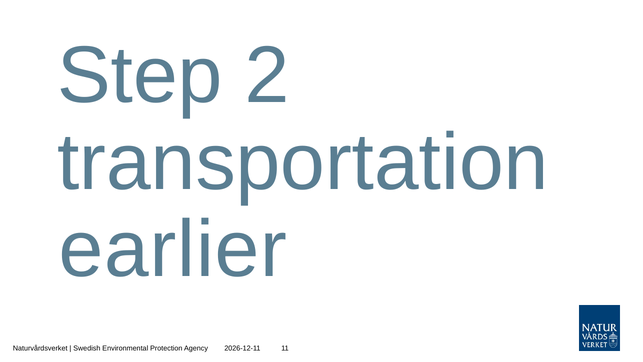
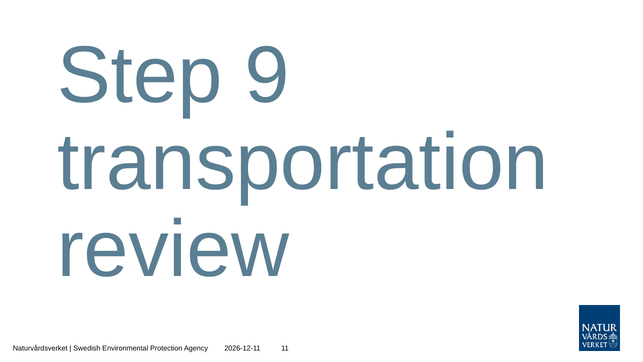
2: 2 -> 9 (267, 76)
earlier: earlier -> review (173, 249)
